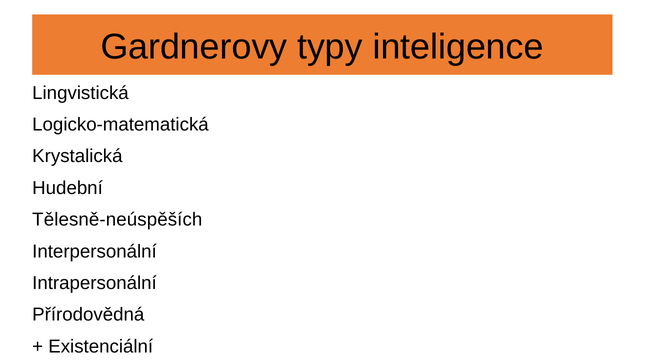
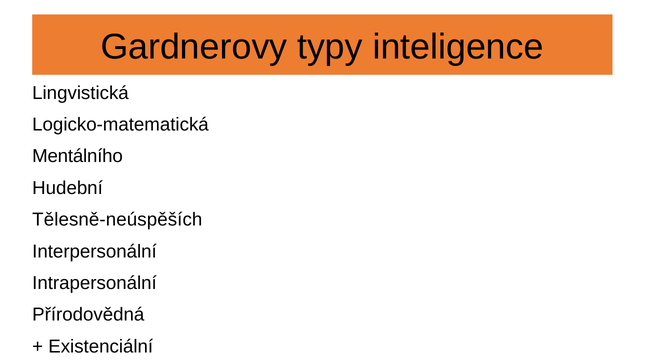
Krystalická: Krystalická -> Mentálního (77, 156)
